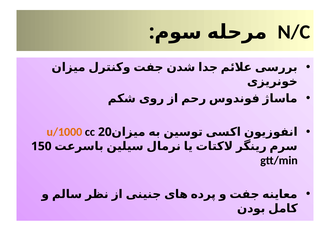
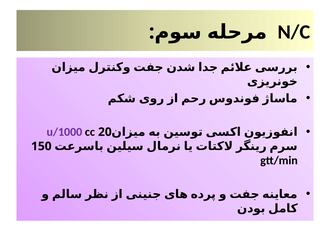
u/1000 colour: orange -> purple (64, 132)
